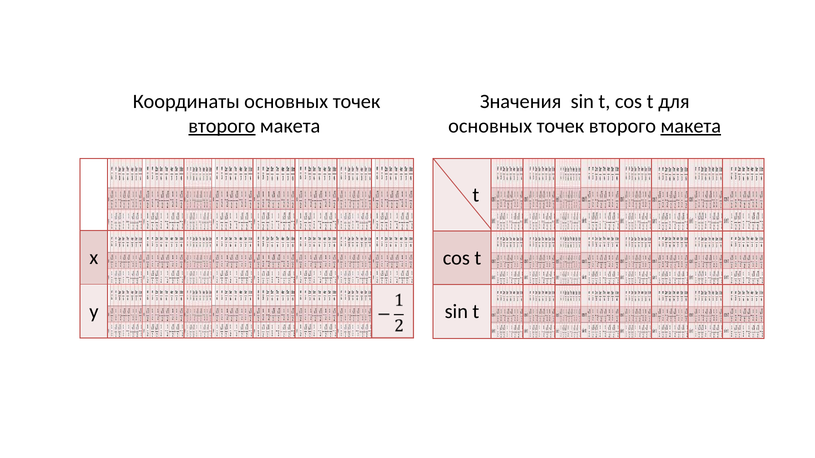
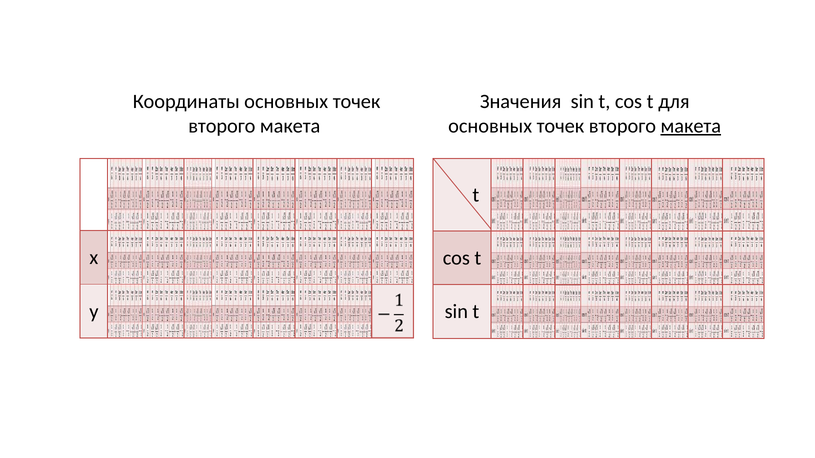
второго underline: present -> none (222, 126)
